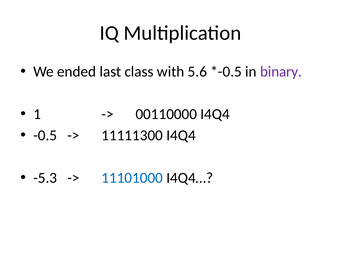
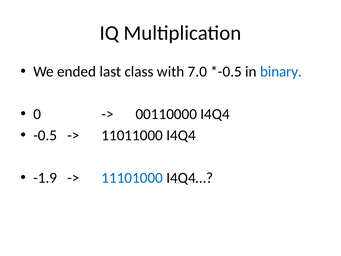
5.6: 5.6 -> 7.0 (197, 72)
binary colour: purple -> blue (281, 72)
1: 1 -> 0 (37, 114)
11111300: 11111300 -> 11011000 (132, 135)
-5.3: -5.3 -> -1.9 (45, 178)
